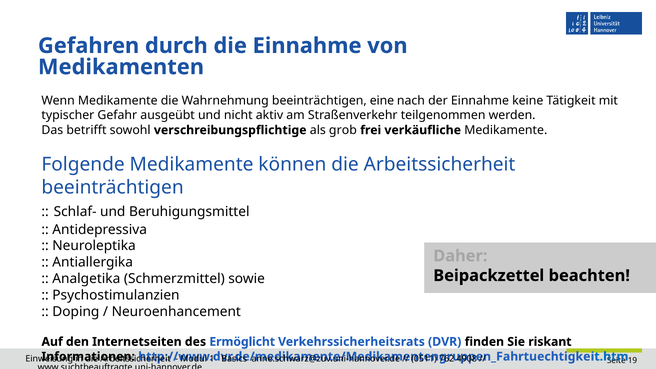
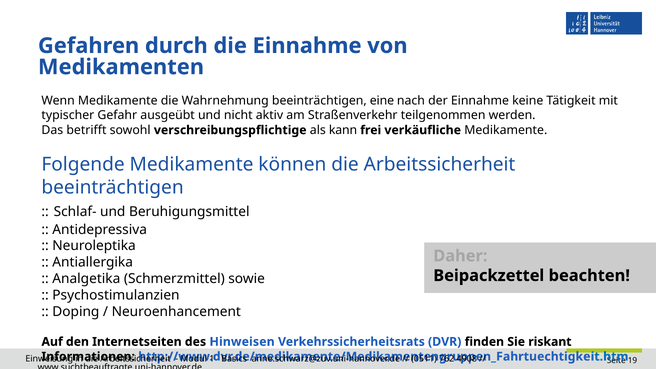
grob: grob -> kann (343, 130)
Ermöglicht: Ermöglicht -> Hinweisen (242, 342)
